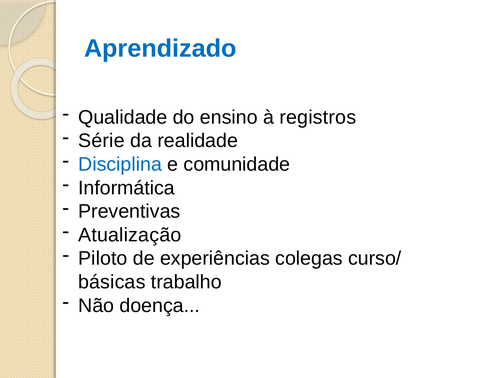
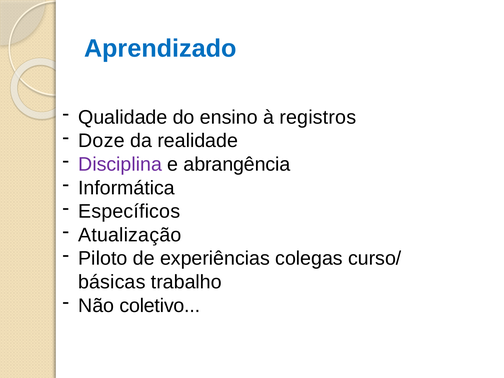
Série: Série -> Doze (101, 141)
Disciplina colour: blue -> purple (120, 164)
comunidade: comunidade -> abrangência (237, 164)
Preventivas: Preventivas -> Específicos (129, 211)
doença: doença -> coletivo (160, 306)
